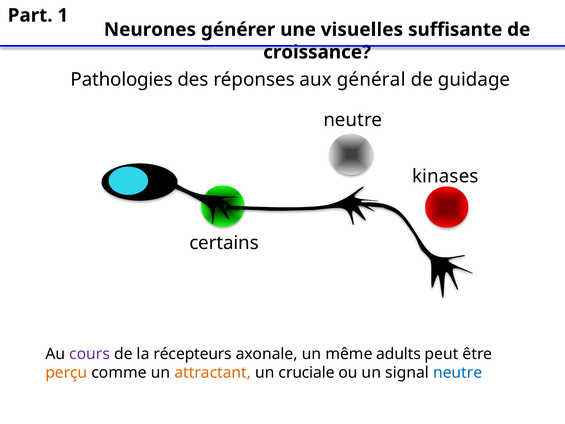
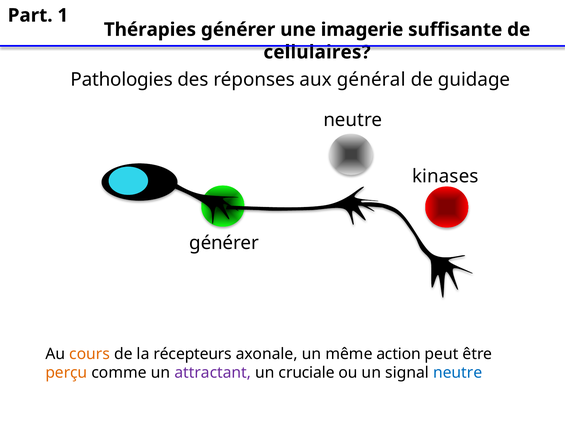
Neurones: Neurones -> Thérapies (150, 30)
visuelles: visuelles -> imagerie (362, 30)
croissance: croissance -> cellulaires (317, 52)
certains: certains -> générer (224, 243)
cours colour: purple -> orange (90, 354)
adults: adults -> action (399, 354)
attractant colour: orange -> purple (213, 372)
